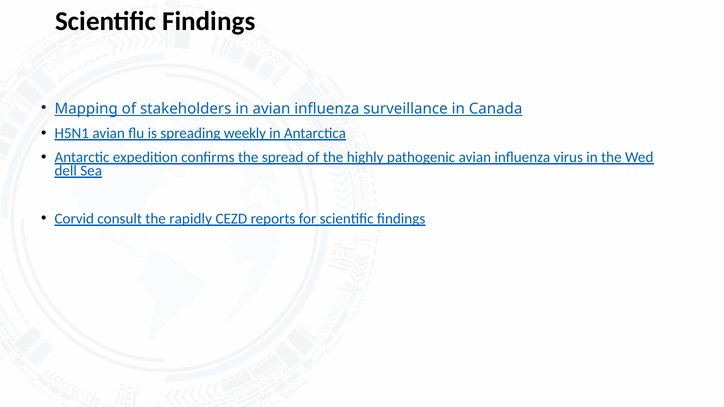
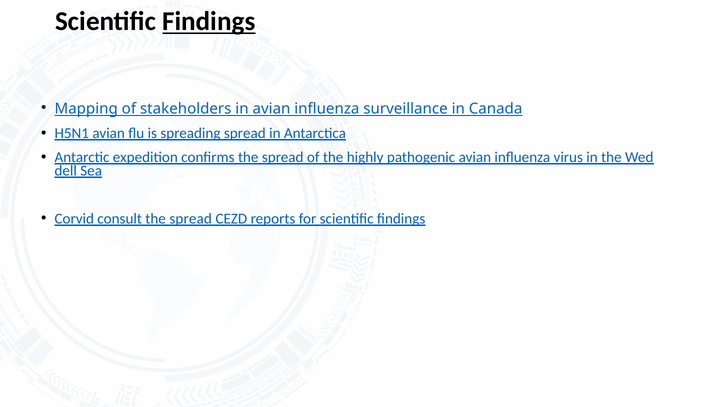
Findings underline: none -> present (209, 21)
spreading weekly: weekly -> spread (245, 133)
consult the rapidly: rapidly -> spread (191, 219)
